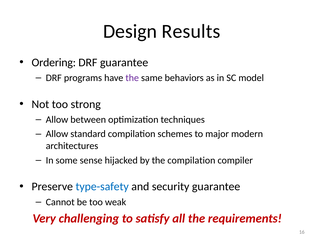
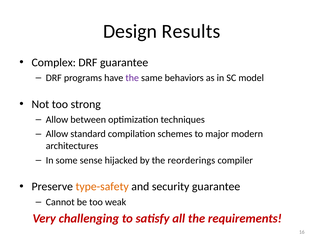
Ordering: Ordering -> Complex (54, 62)
the compilation: compilation -> reorderings (191, 160)
type-safety colour: blue -> orange (102, 187)
